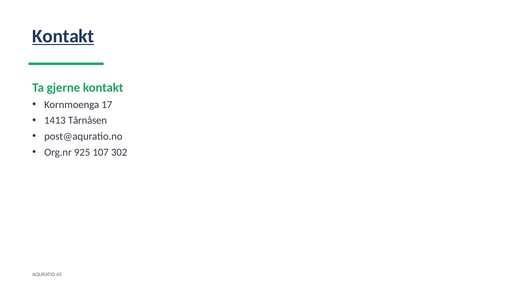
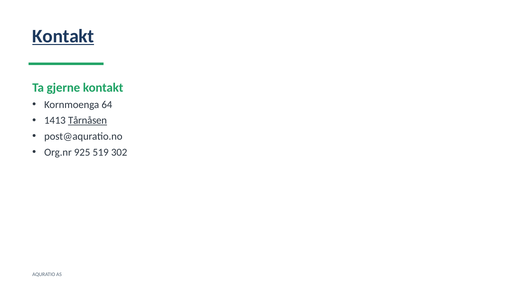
17: 17 -> 64 (107, 104)
Tårnåsen underline: none -> present (88, 120)
107: 107 -> 519 (101, 152)
